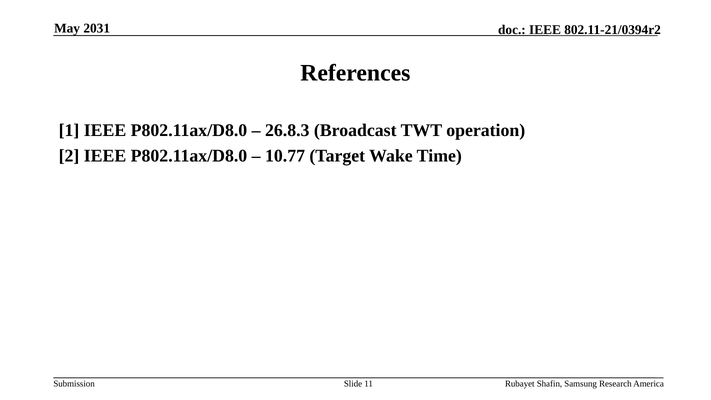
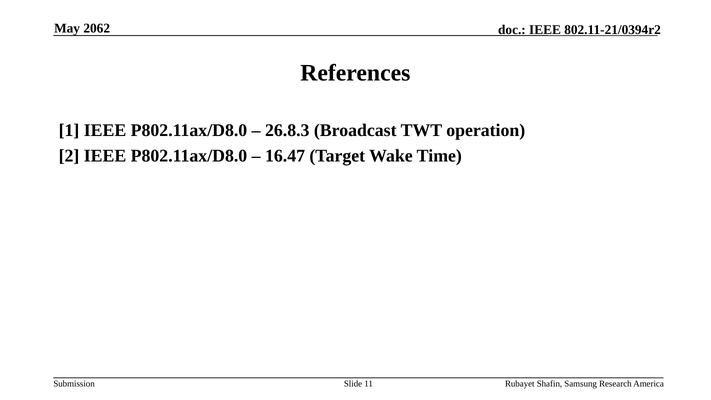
2031: 2031 -> 2062 (97, 28)
10.77: 10.77 -> 16.47 (285, 156)
